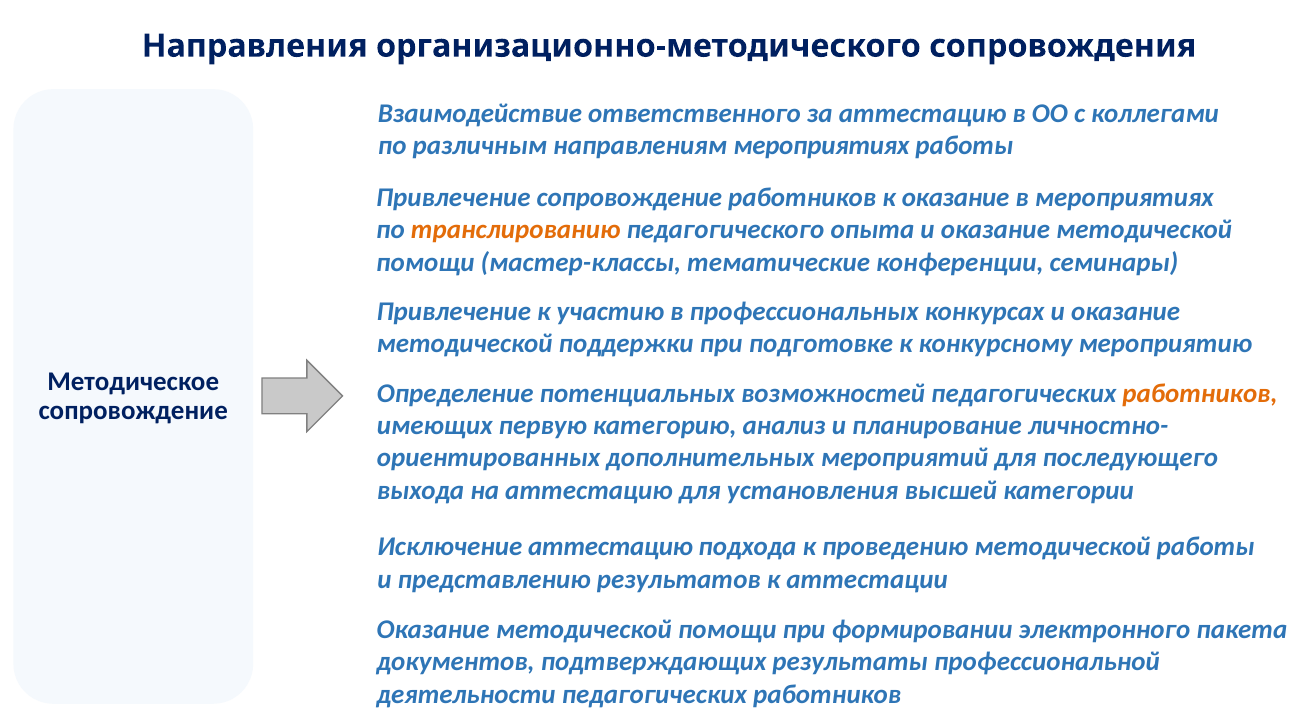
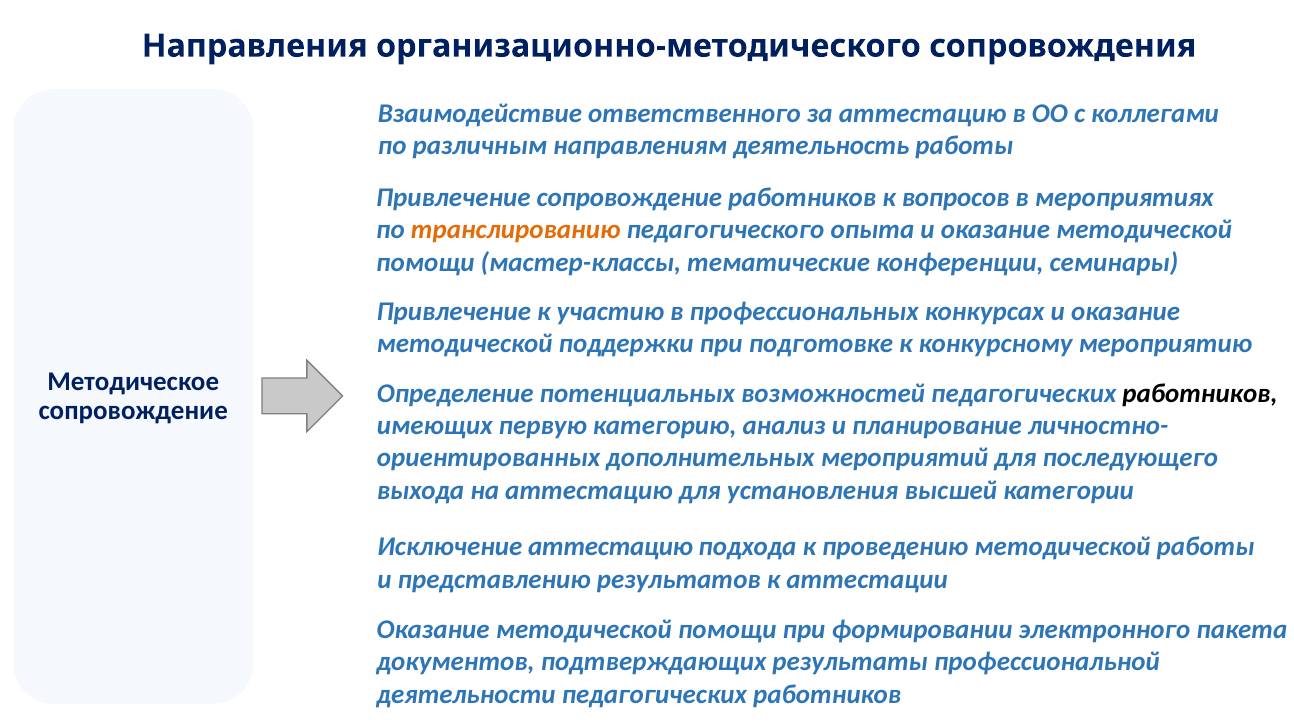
направлениям мероприятиях: мероприятиях -> деятельность (821, 146)
к оказание: оказание -> вопросов (956, 198)
работников colour: orange -> black (1200, 393)
